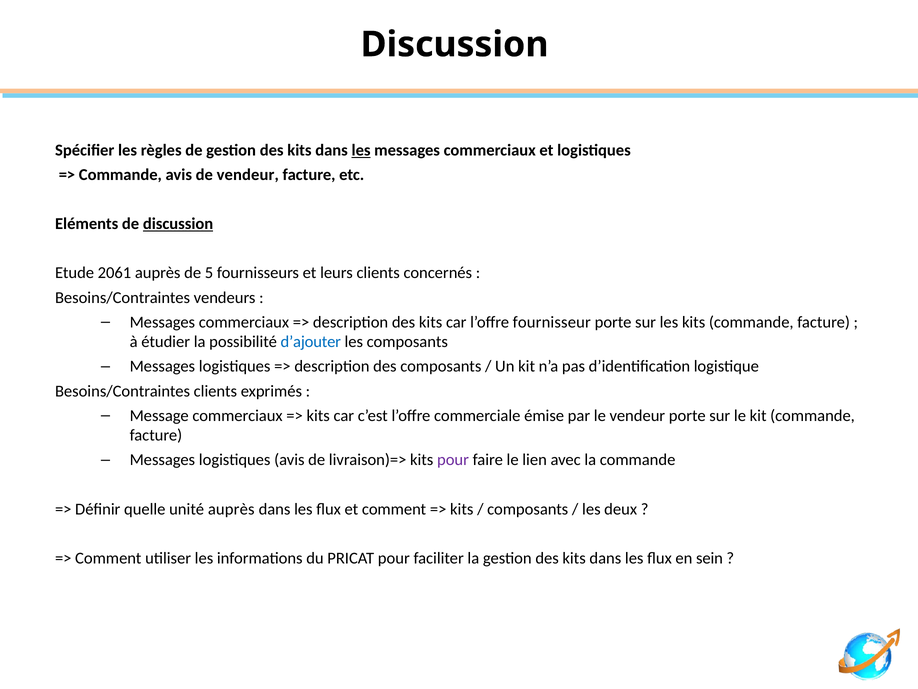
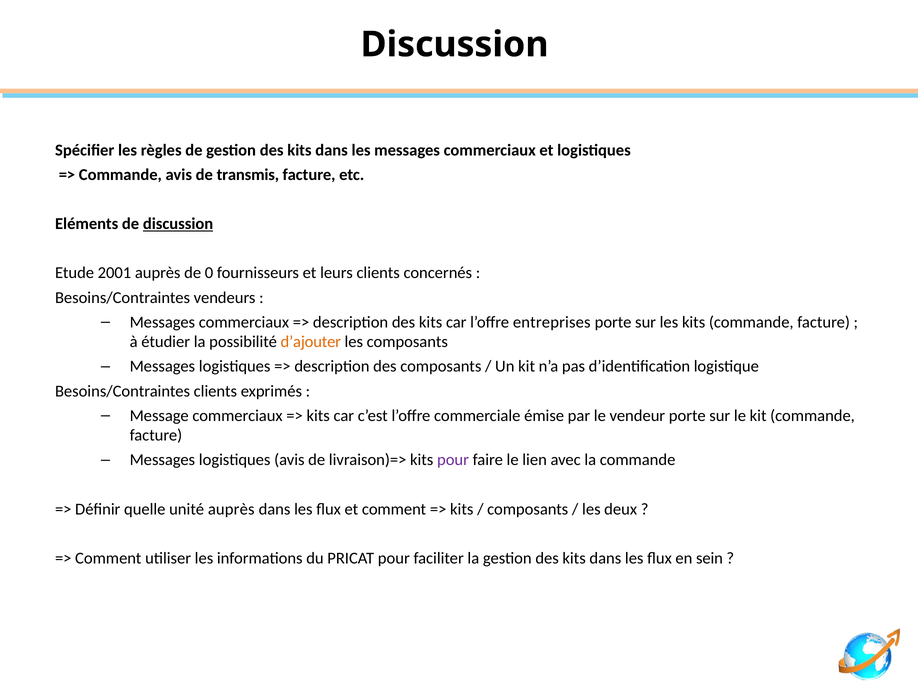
les underline: present -> none (361, 150)
de vendeur: vendeur -> transmis (248, 175)
2061: 2061 -> 2001 (114, 273)
5: 5 -> 0 (209, 273)
fournisseur: fournisseur -> entreprises (552, 322)
d’ajouter colour: blue -> orange (311, 342)
